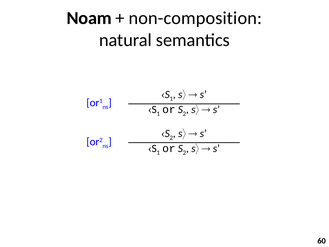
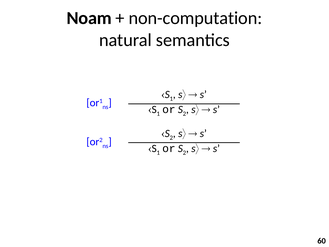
non-composition: non-composition -> non-computation (195, 18)
